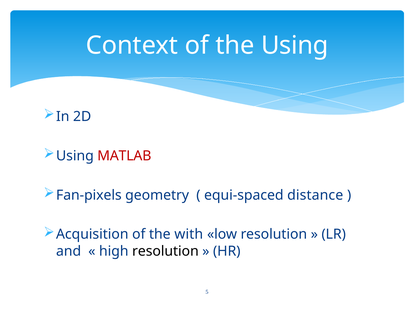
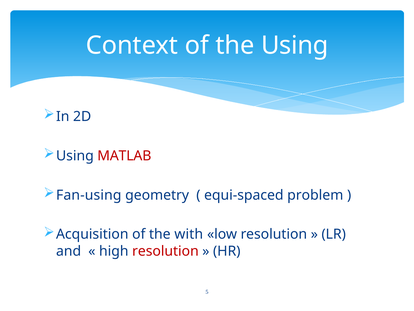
Fan-pixels: Fan-pixels -> Fan-using (89, 195)
distance: distance -> problem (315, 195)
resolution colour: black -> red (165, 251)
